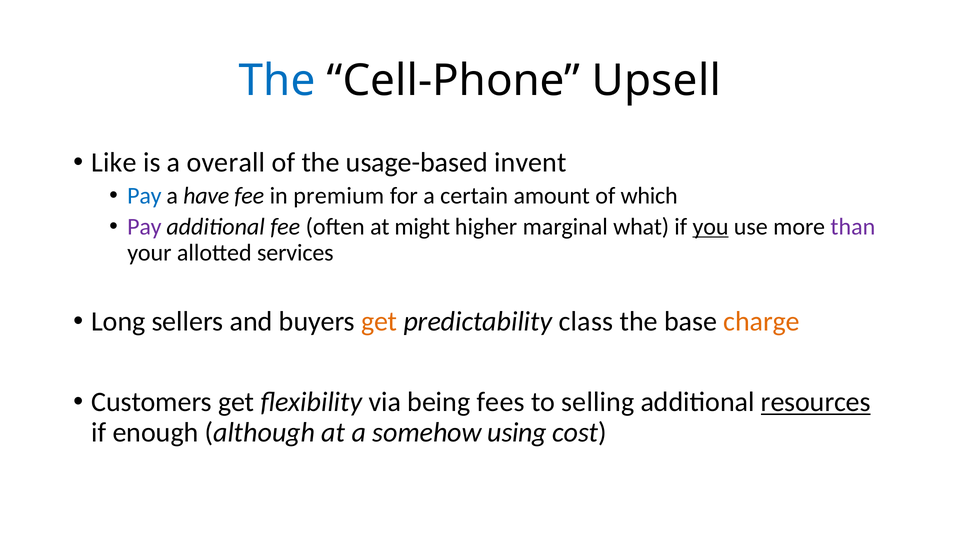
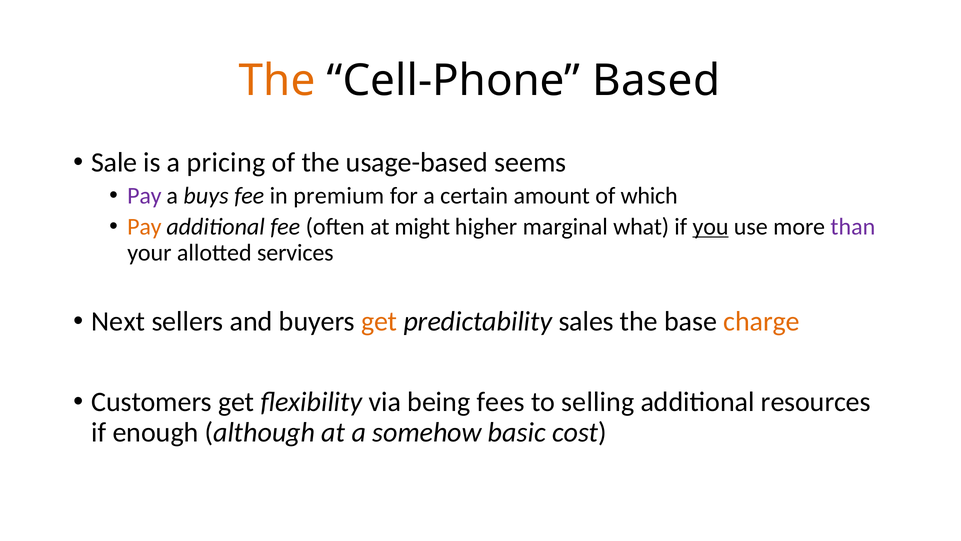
The colour: blue -> orange (277, 81)
Upsell: Upsell -> Based (656, 81)
Like: Like -> Sale (114, 162)
overall: overall -> pricing (226, 162)
invent: invent -> seems (530, 162)
Pay colour: blue -> purple (144, 196)
have: have -> buys (206, 196)
Pay colour: purple -> orange (144, 226)
Long: Long -> Next (118, 321)
class: class -> sales (586, 321)
resources underline: present -> none (816, 402)
using: using -> basic (517, 432)
